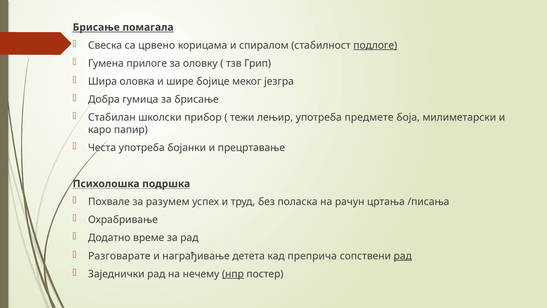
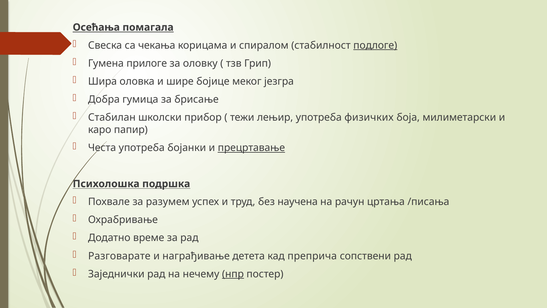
Брисање: Брисање -> Осећања (96, 27)
црвено: црвено -> чекања (157, 45)
предмете: предмете -> физичких (369, 117)
прецртавање underline: none -> present (251, 148)
поласка: поласка -> научена (298, 202)
рад underline: present -> none (403, 256)
